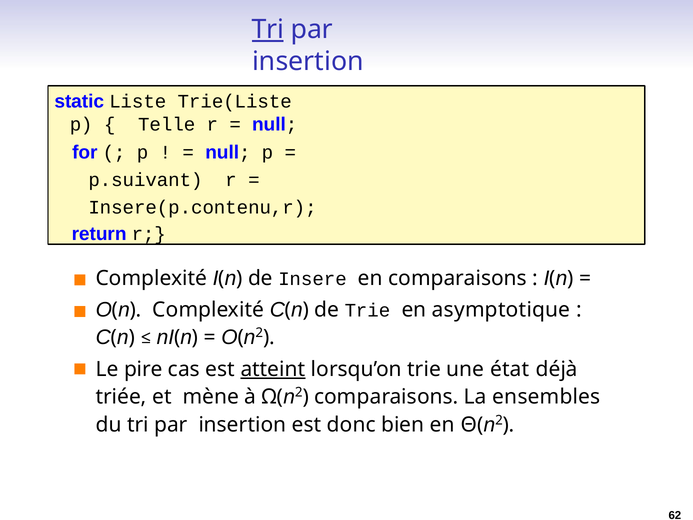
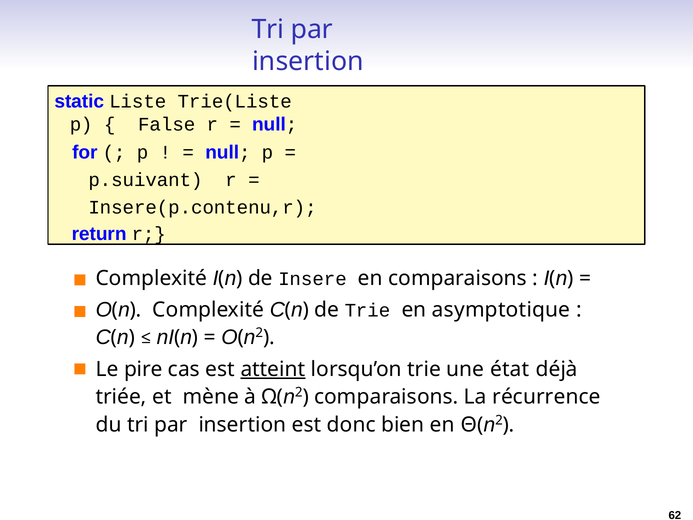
Tri underline: present -> none (268, 29)
Telle: Telle -> False (167, 125)
ensembles: ensembles -> récurrence (546, 397)
